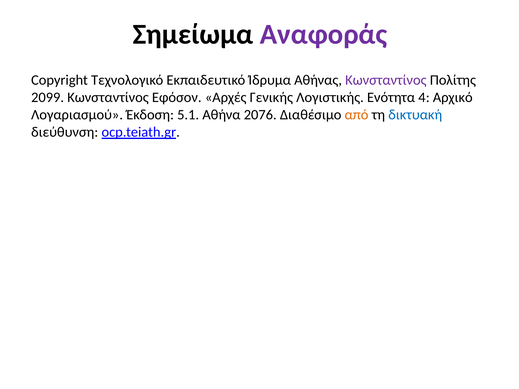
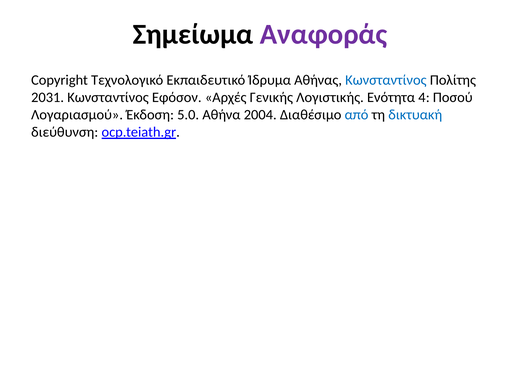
Κωνσταντίνος colour: purple -> blue (386, 80)
2099: 2099 -> 2031 (48, 98)
Αρχικό: Αρχικό -> Ποσού (453, 98)
5.1: 5.1 -> 5.0 (188, 115)
2076: 2076 -> 2004 (260, 115)
από colour: orange -> blue (357, 115)
